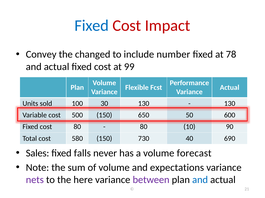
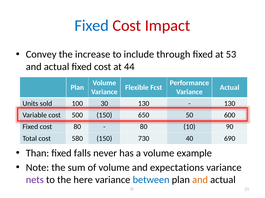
changed: changed -> increase (93, 55)
number: number -> through (173, 55)
78: 78 -> 53 (231, 55)
99: 99 -> 44 (129, 67)
Sales: Sales -> Than (37, 154)
forecast: forecast -> example (194, 154)
between colour: purple -> blue (151, 180)
and colour: blue -> orange (200, 180)
